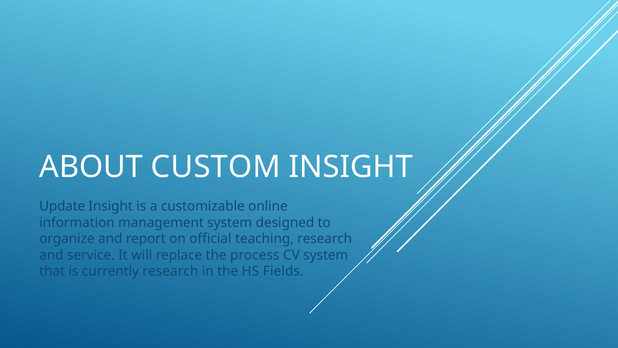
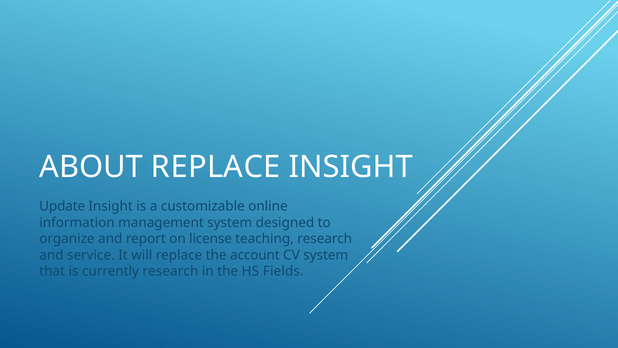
ABOUT CUSTOM: CUSTOM -> REPLACE (216, 167)
official: official -> license (211, 239)
process: process -> account (255, 255)
